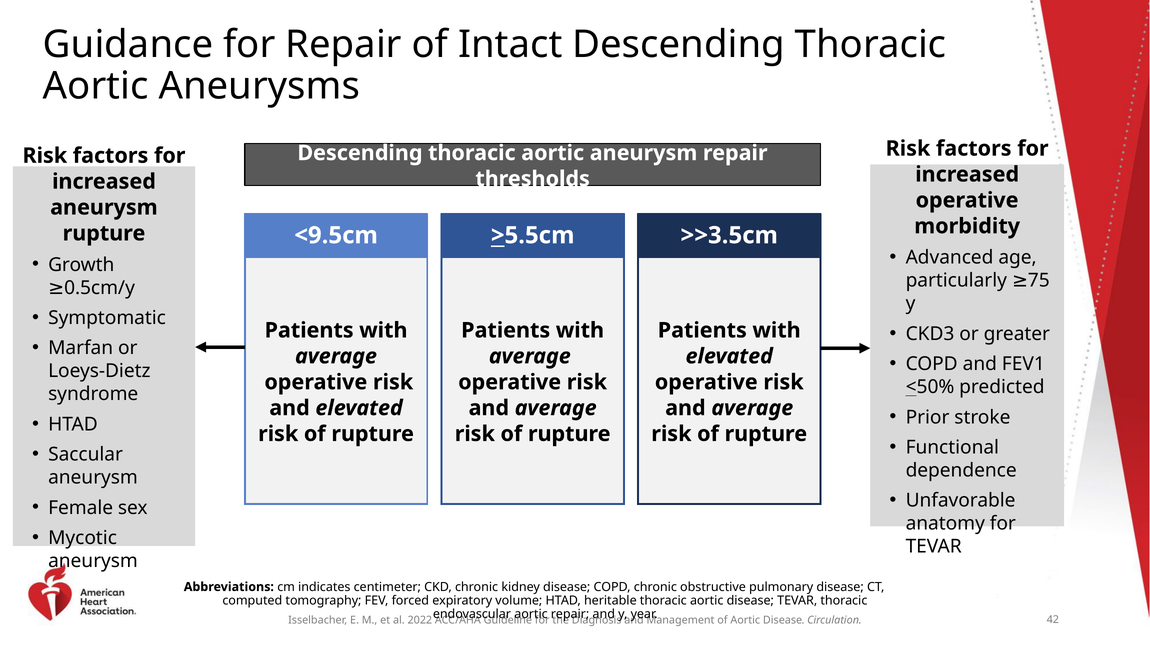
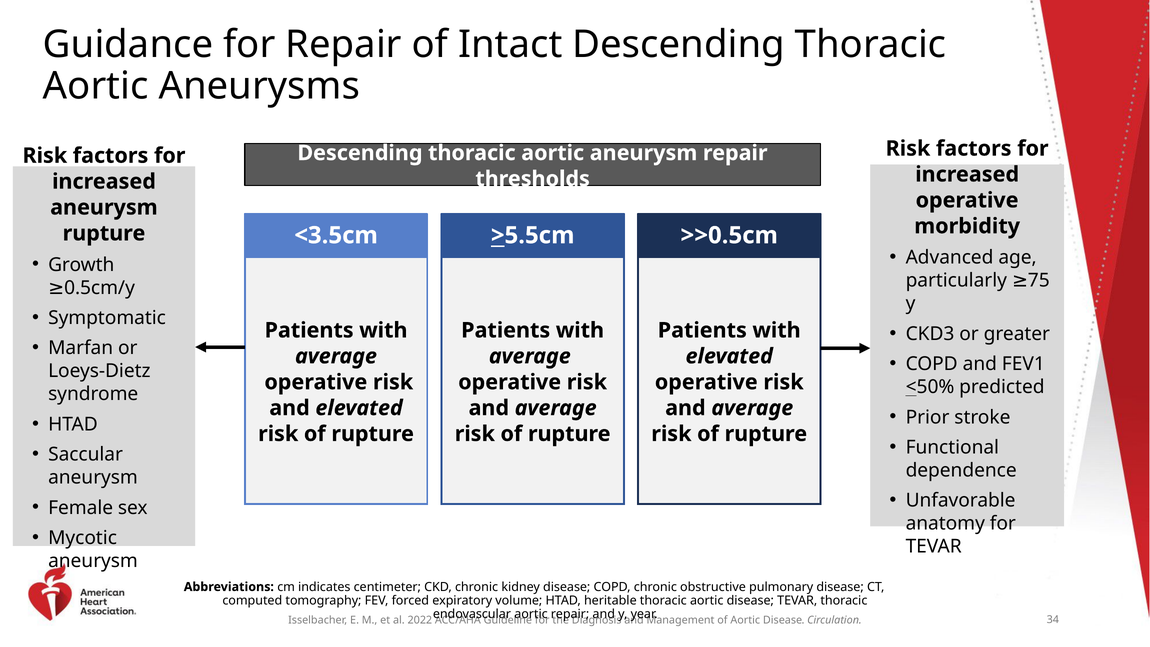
<9.5cm: <9.5cm -> <3.5cm (336, 235)
>>3.5cm: >>3.5cm -> >>0.5cm (729, 235)
42: 42 -> 34 (1053, 620)
